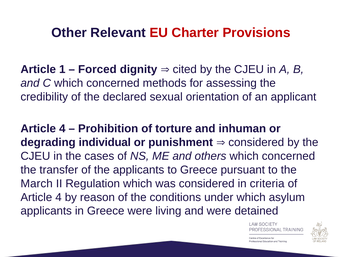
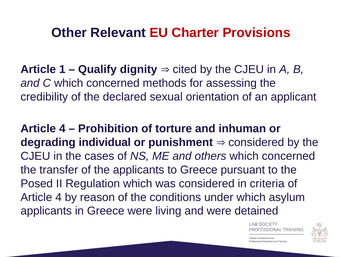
Forced: Forced -> Qualify (97, 69)
March: March -> Posed (37, 183)
